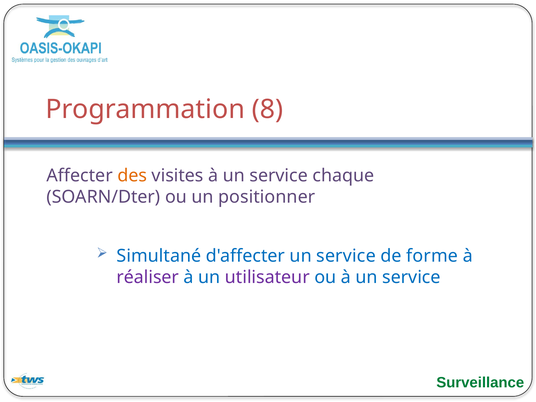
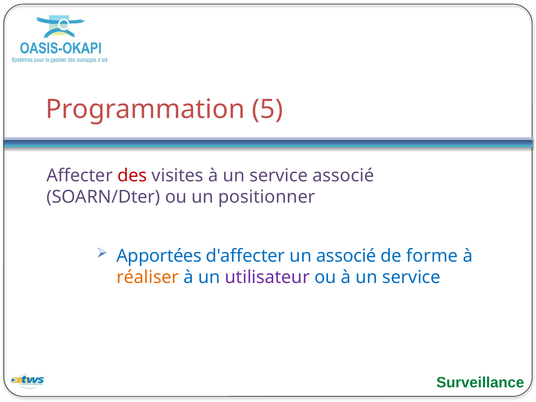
8: 8 -> 5 (268, 109)
des colour: orange -> red (132, 175)
service chaque: chaque -> associé (343, 175)
Simultané: Simultané -> Apportées (159, 256)
d'affecter un service: service -> associé (346, 256)
réaliser colour: purple -> orange (148, 277)
